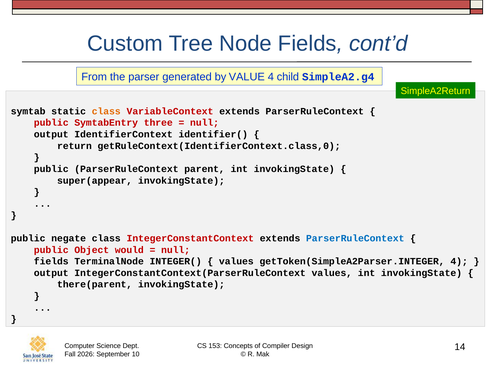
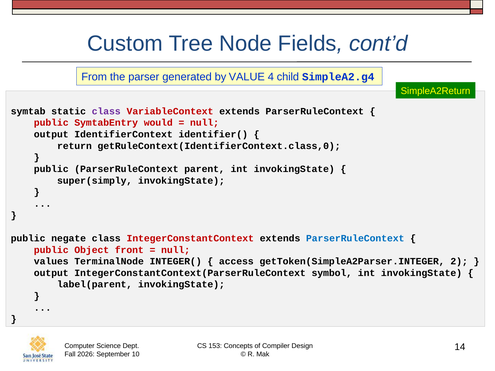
class colour: orange -> purple (106, 111)
three: three -> would (158, 123)
super(appear: super(appear -> super(simply (95, 181)
would: would -> front (129, 250)
fields: fields -> values (51, 262)
values: values -> access (236, 262)
getToken(SimpleA2Parser.INTEGER 4: 4 -> 2 (459, 262)
IntegerConstantContext(ParserRuleContext values: values -> symbol (332, 273)
there(parent: there(parent -> label(parent (95, 285)
